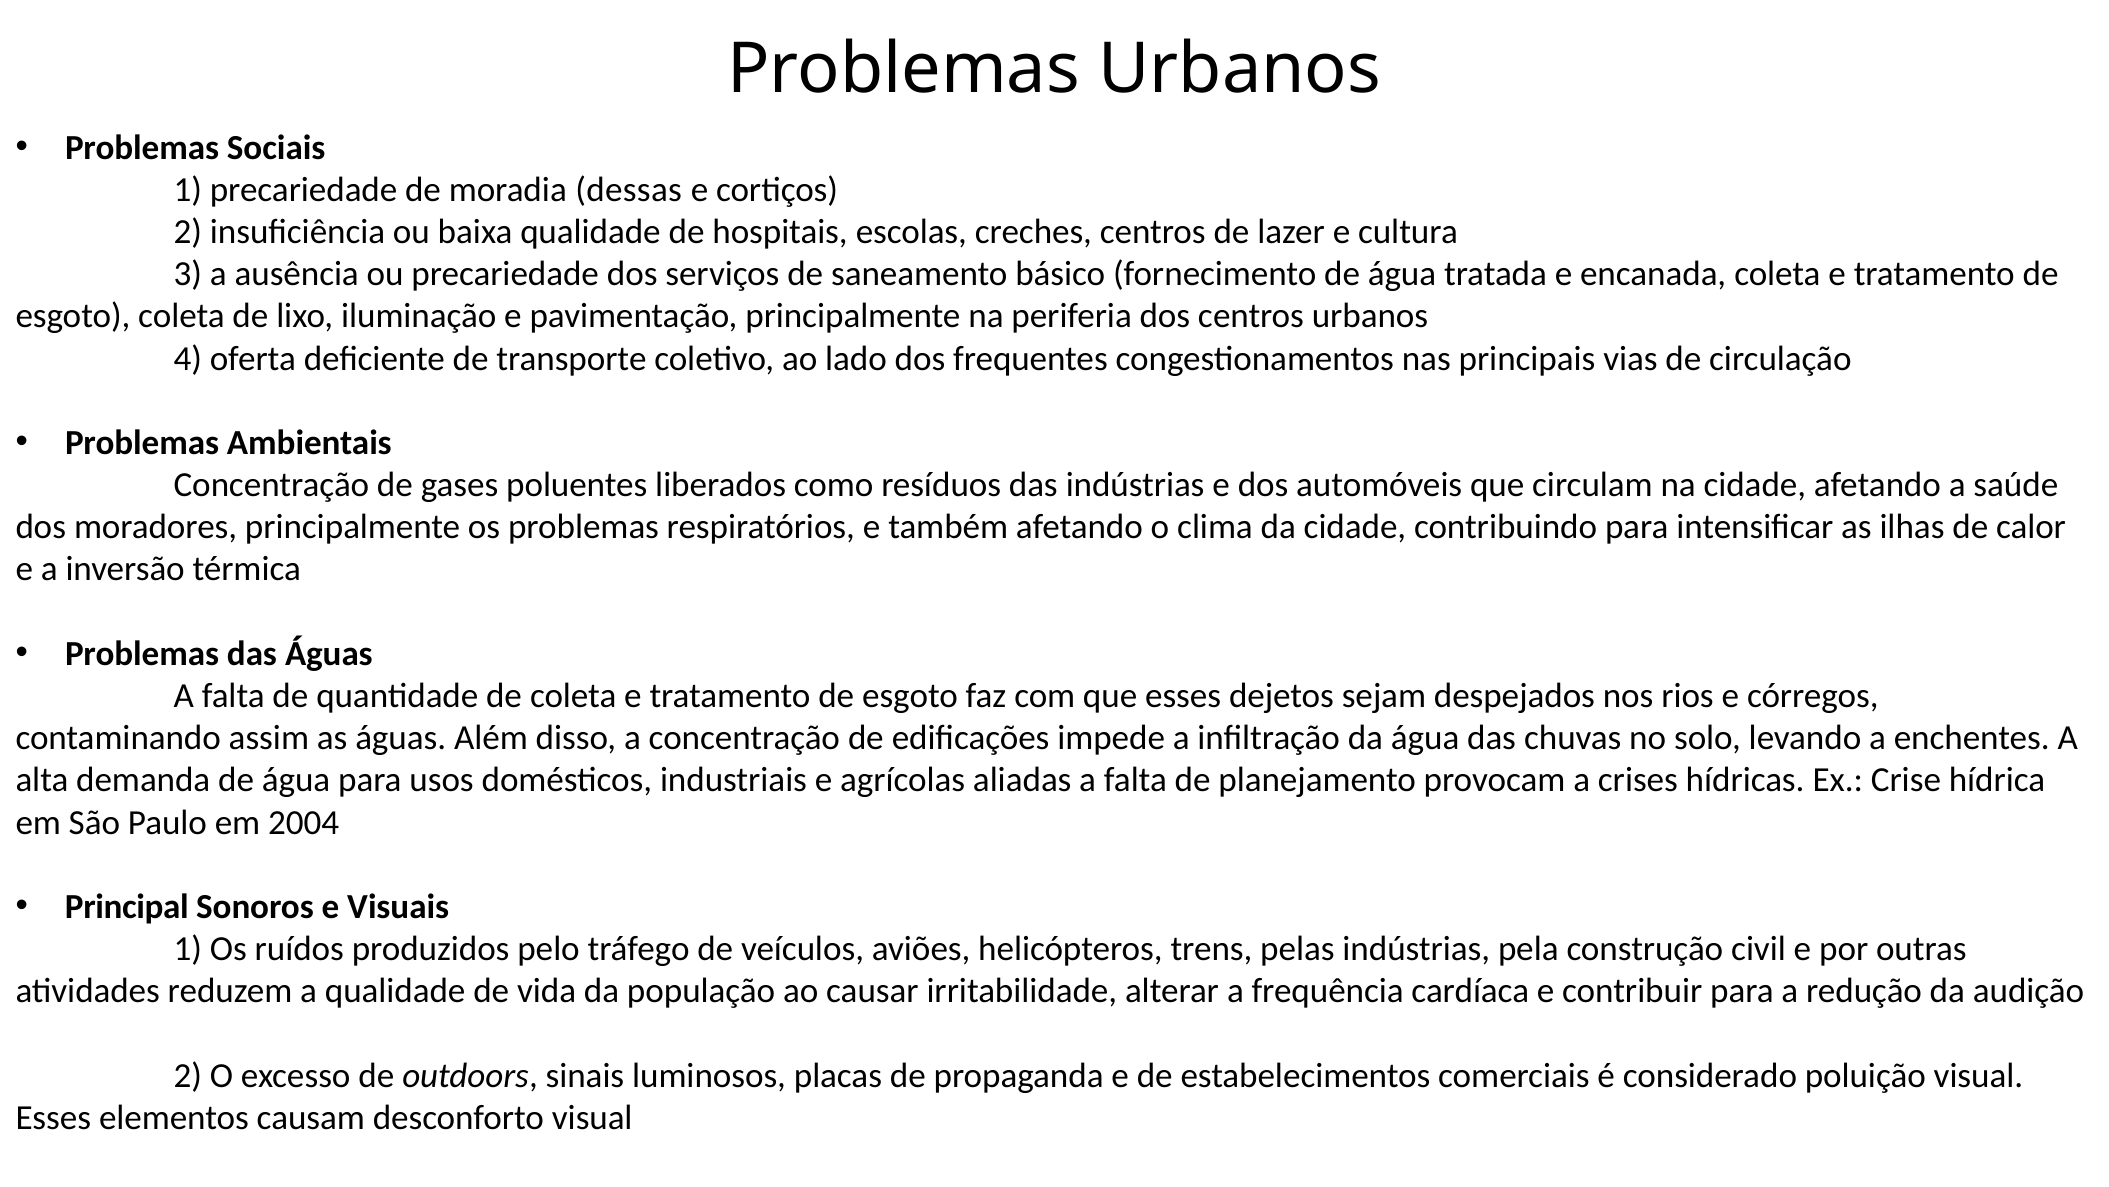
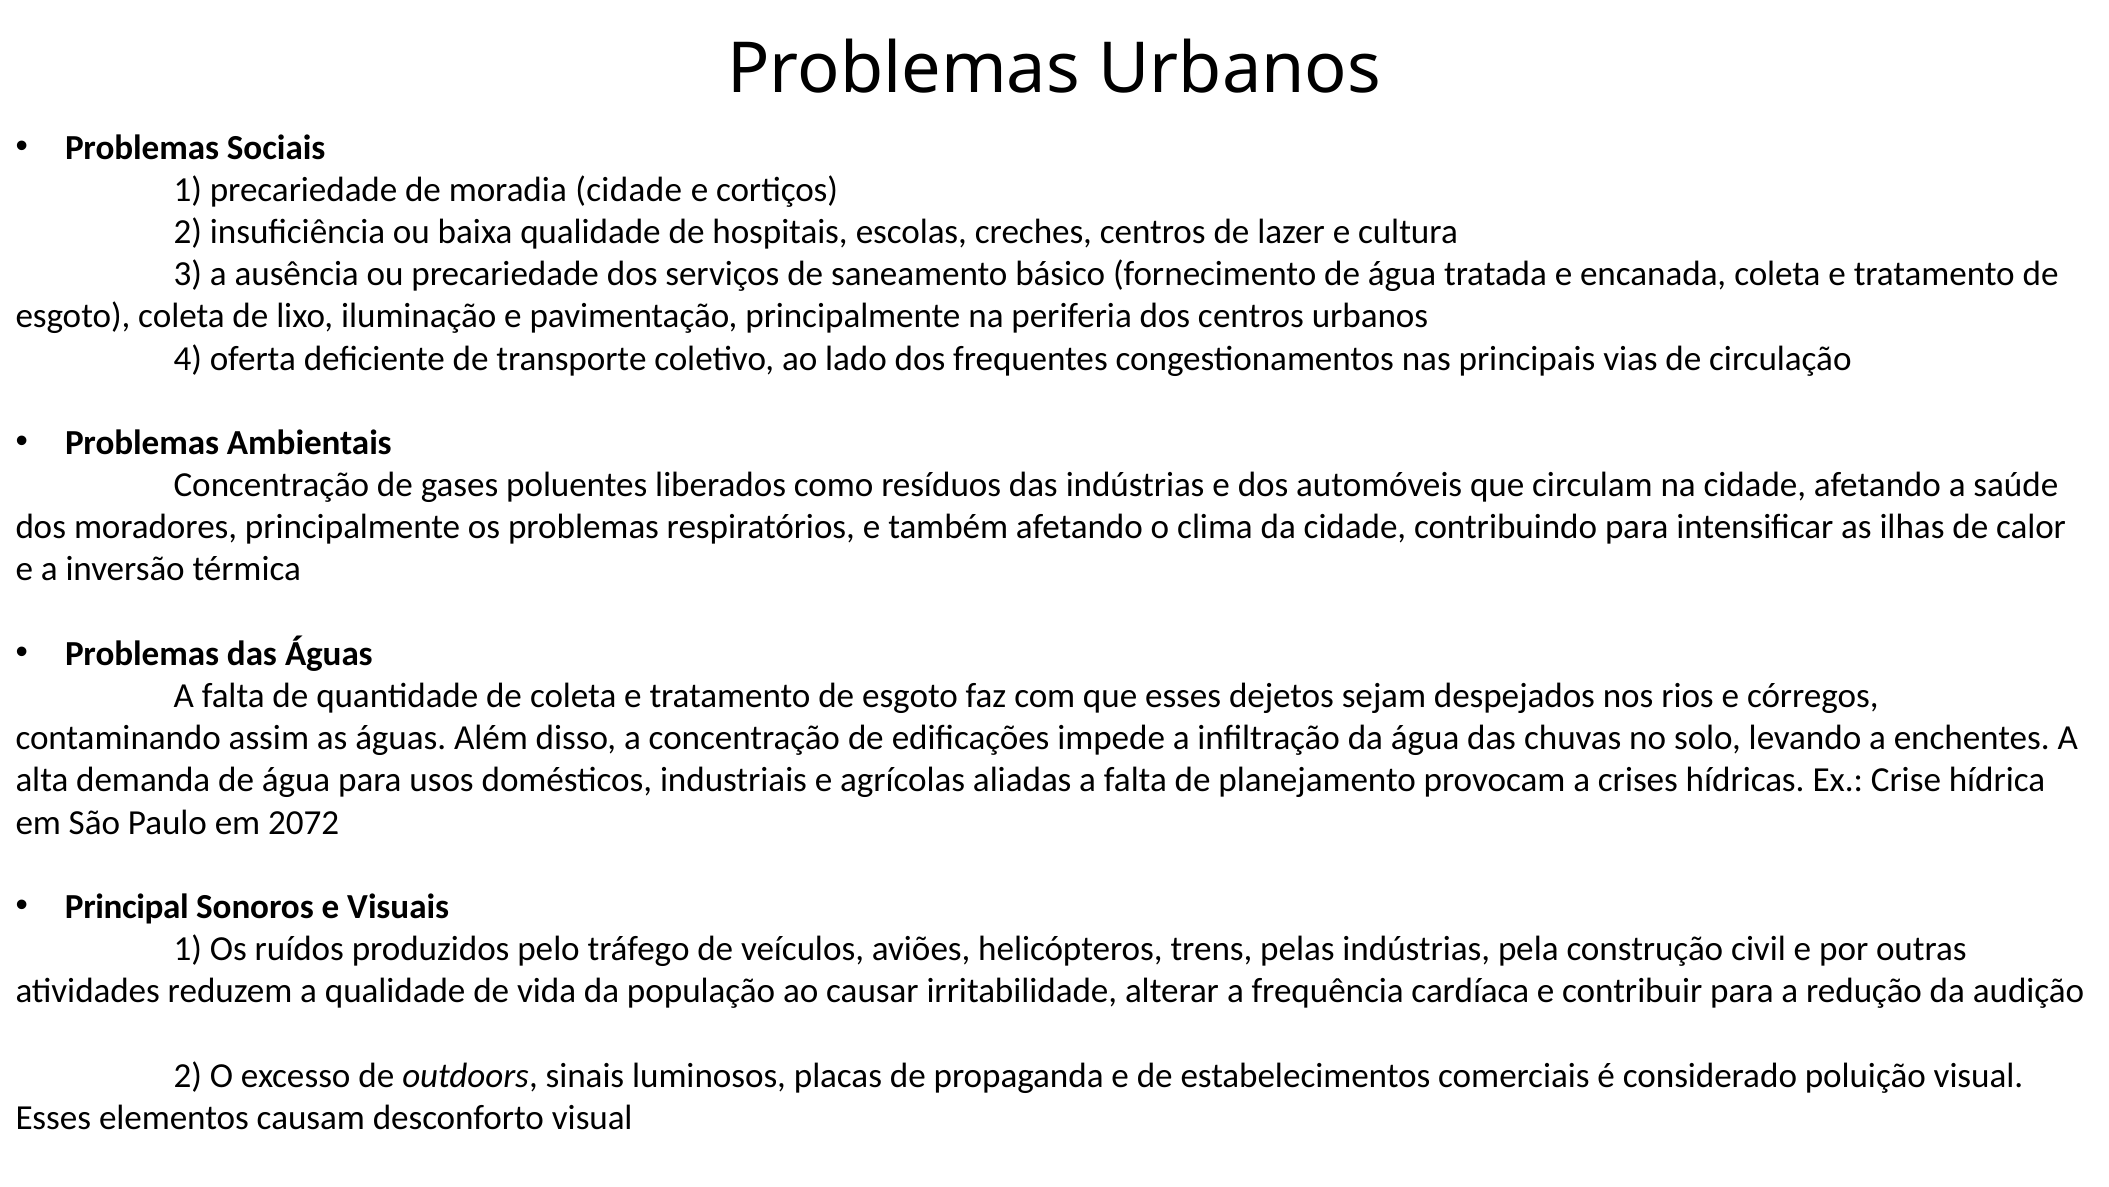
moradia dessas: dessas -> cidade (629, 190)
2004: 2004 -> 2072 (304, 822)
